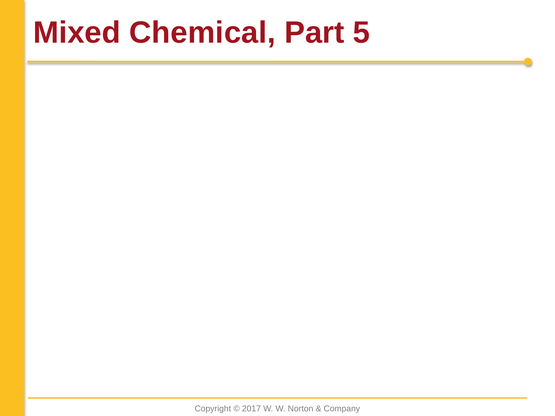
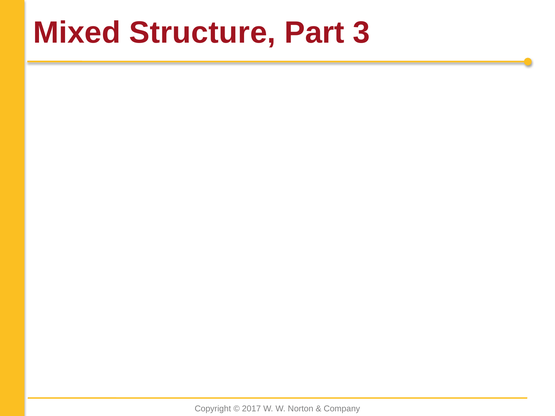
Chemical: Chemical -> Structure (202, 33)
5: 5 -> 3 (362, 33)
